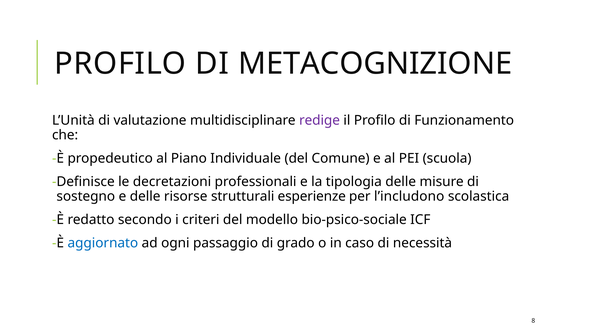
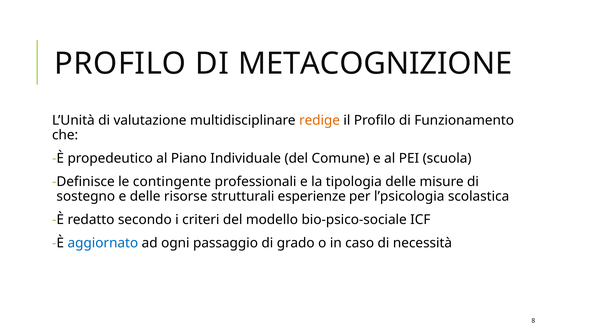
redige colour: purple -> orange (320, 121)
decretazioni: decretazioni -> contingente (172, 182)
l’includono: l’includono -> l’psicologia (409, 197)
